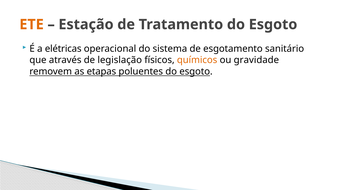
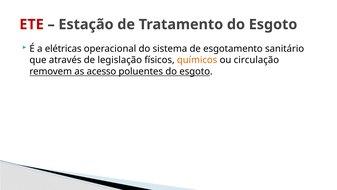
ETE colour: orange -> red (32, 24)
gravidade: gravidade -> circulação (256, 60)
etapas: etapas -> acesso (101, 71)
